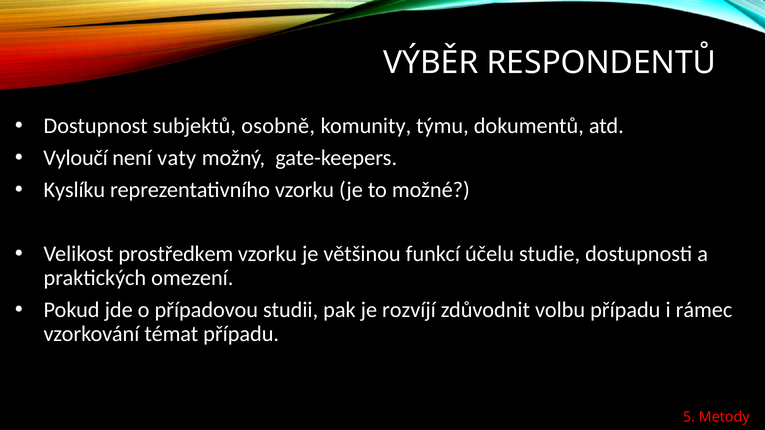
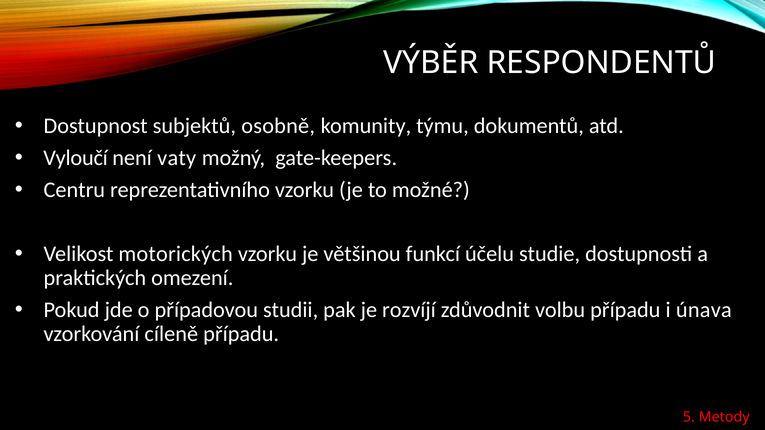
Kyslíku: Kyslíku -> Centru (74, 190)
prostředkem: prostředkem -> motorických (176, 254)
rámec: rámec -> únava (704, 310)
témat: témat -> cíleně (171, 334)
